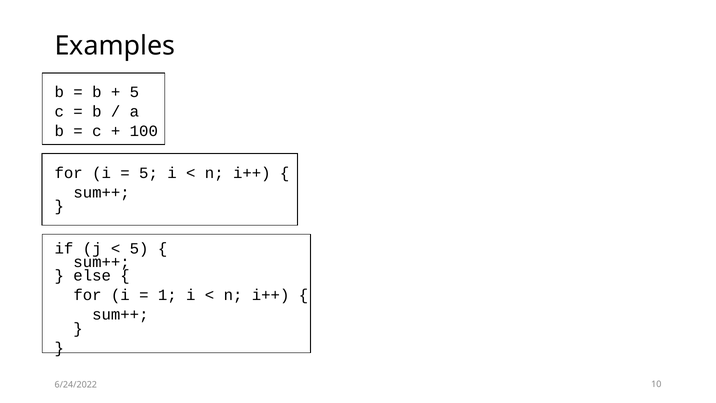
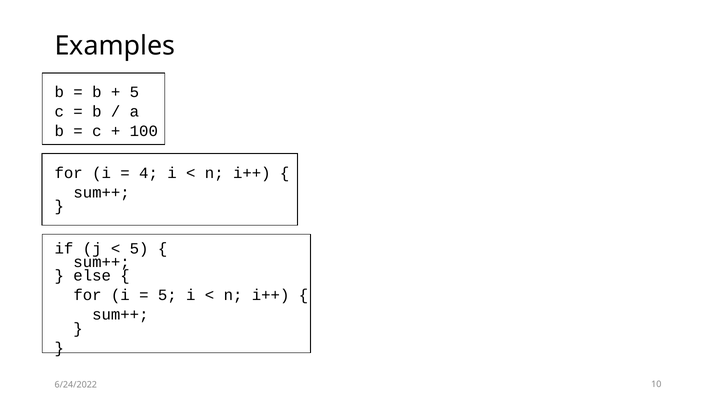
5: 5 -> 4 (149, 173)
1: 1 -> 5 (167, 295)
